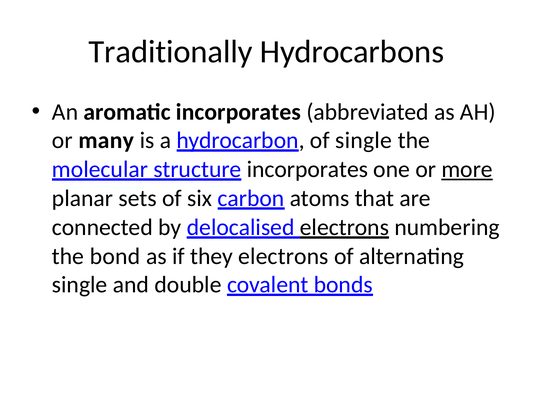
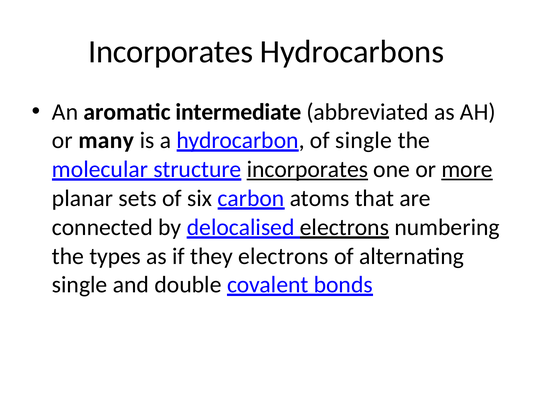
Traditionally: Traditionally -> Incorporates (171, 52)
aromatic incorporates: incorporates -> intermediate (239, 112)
incorporates underline: none -> present (307, 169)
bond: bond -> types (115, 256)
